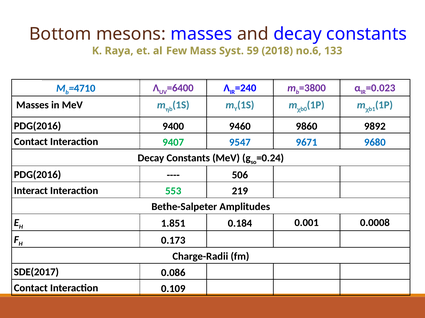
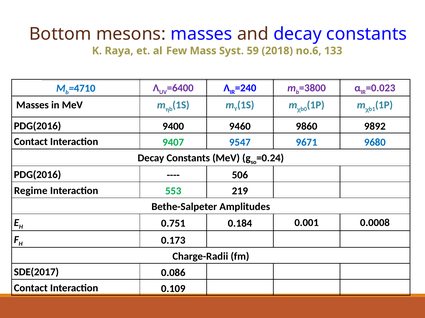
Interact: Interact -> Regime (31, 191)
1.851: 1.851 -> 0.751 (173, 224)
